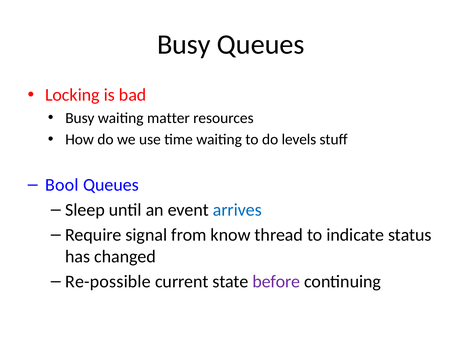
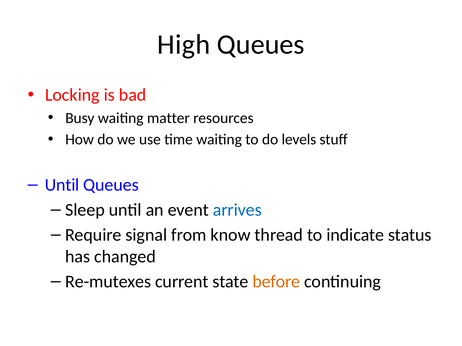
Busy: Busy -> High (184, 45)
Bool: Bool -> Until (62, 185)
Re-possible: Re-possible -> Re-mutexes (108, 282)
before colour: purple -> orange (276, 282)
